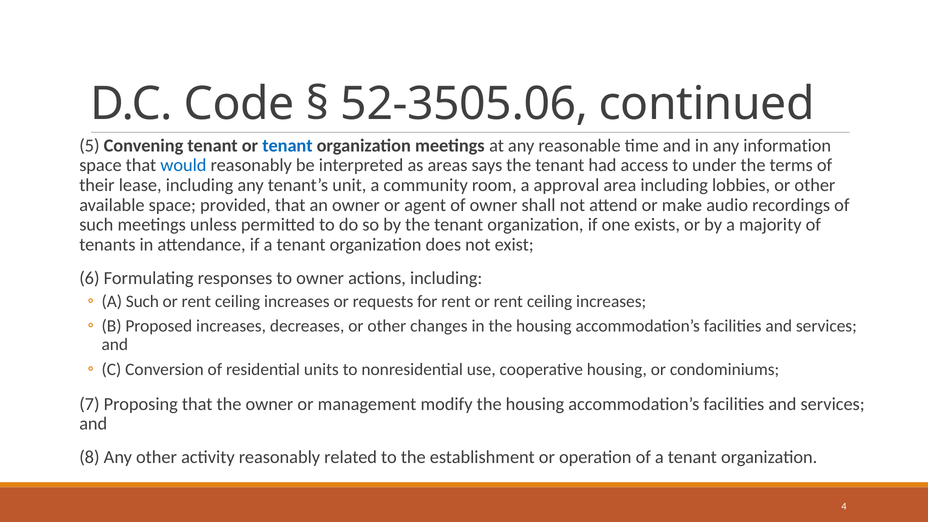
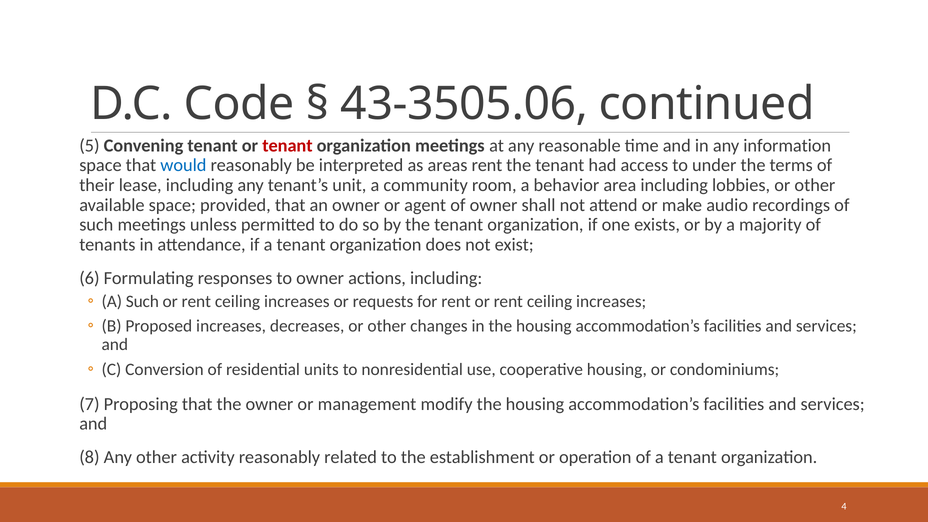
52-3505.06: 52-3505.06 -> 43-3505.06 (464, 104)
tenant colour: blue -> red (287, 146)
areas says: says -> rent (487, 165)
approval: approval -> behavior (566, 185)
